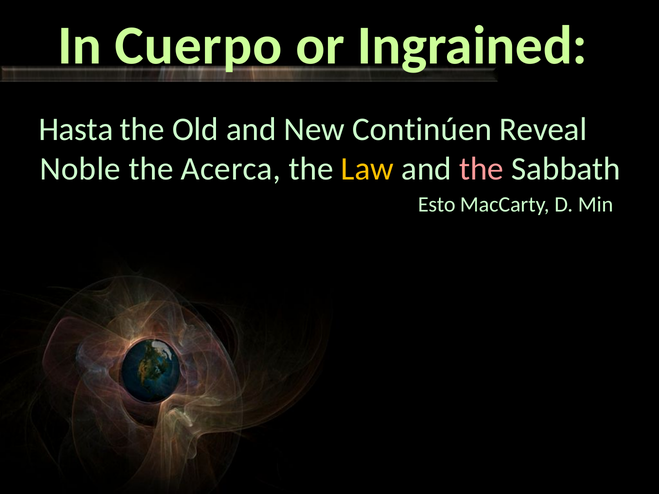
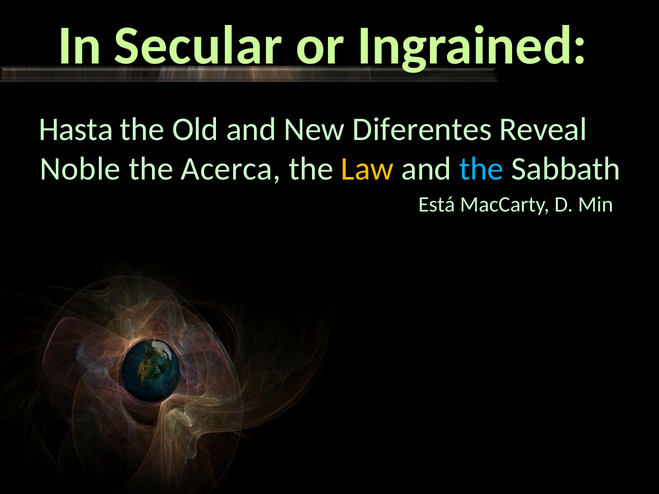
Cuerpo: Cuerpo -> Secular (198, 45)
Continúen: Continúen -> Diferentes (422, 130)
the colour: pink -> light blue (482, 169)
Esto: Esto -> Está (437, 205)
